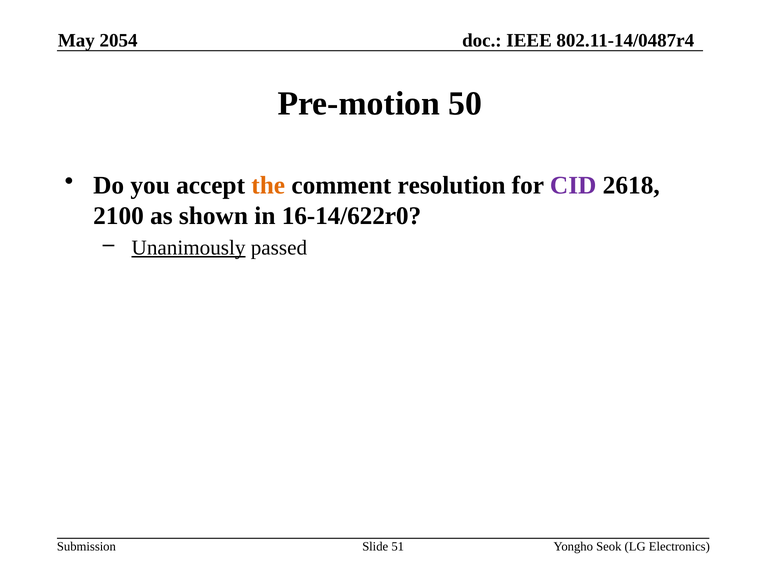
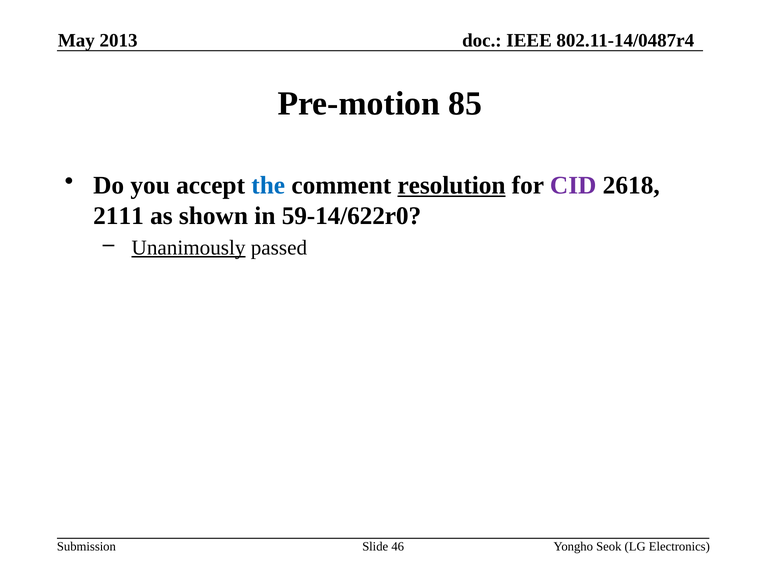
2054: 2054 -> 2013 (119, 41)
50: 50 -> 85 (465, 104)
the colour: orange -> blue (268, 185)
resolution underline: none -> present (452, 185)
2100: 2100 -> 2111 (119, 216)
16-14/622r0: 16-14/622r0 -> 59-14/622r0 (351, 216)
51: 51 -> 46 (398, 547)
